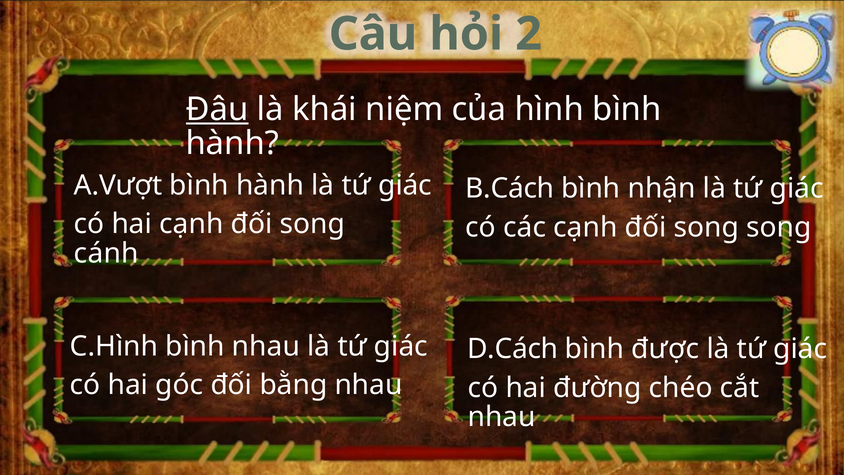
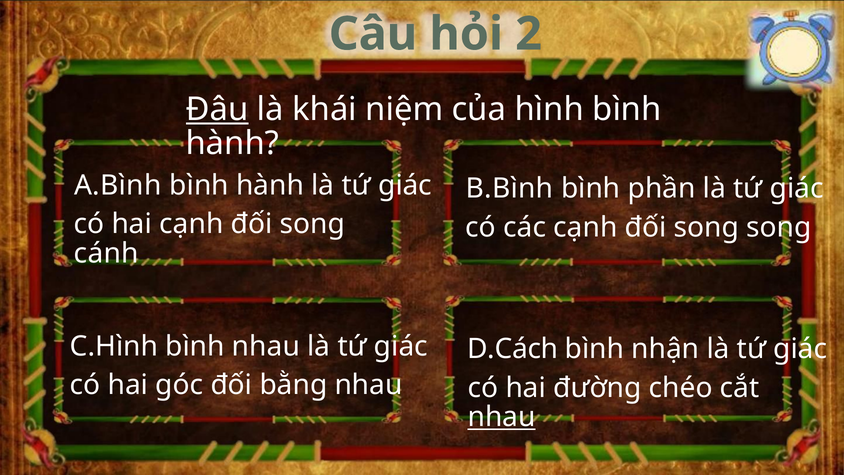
A.Vượt: A.Vượt -> A.Bình (118, 185)
B.Cách: B.Cách -> B.Bình (510, 188)
nhận: nhận -> phần (662, 188)
được: được -> nhận (665, 349)
nhau underline: none -> present (502, 417)
